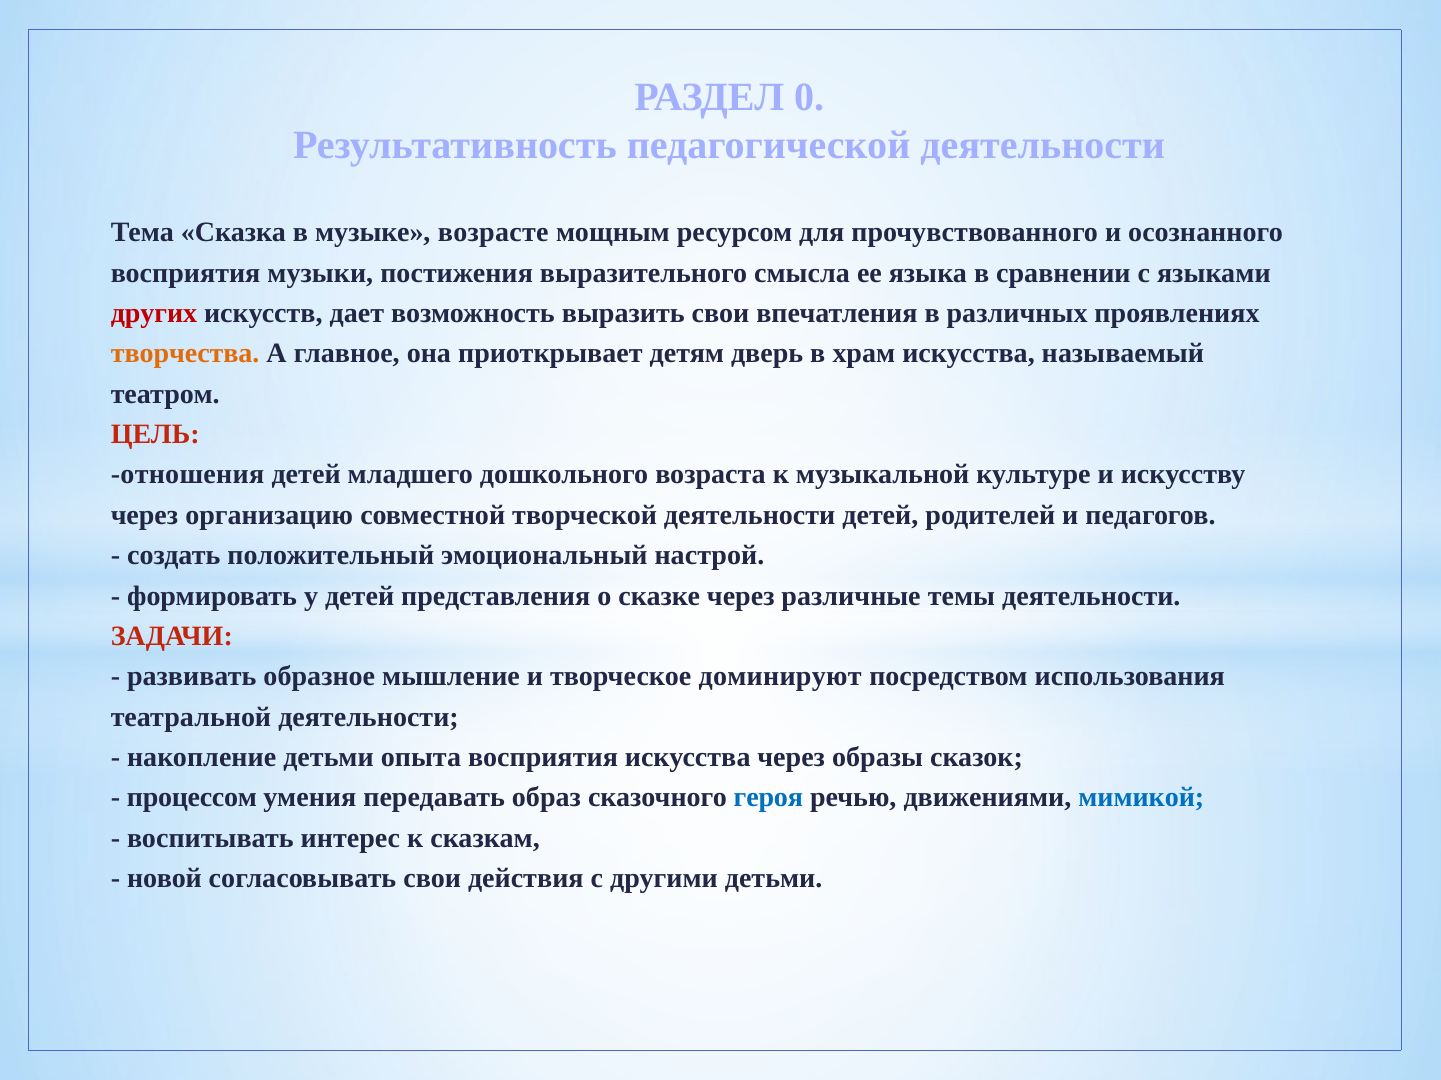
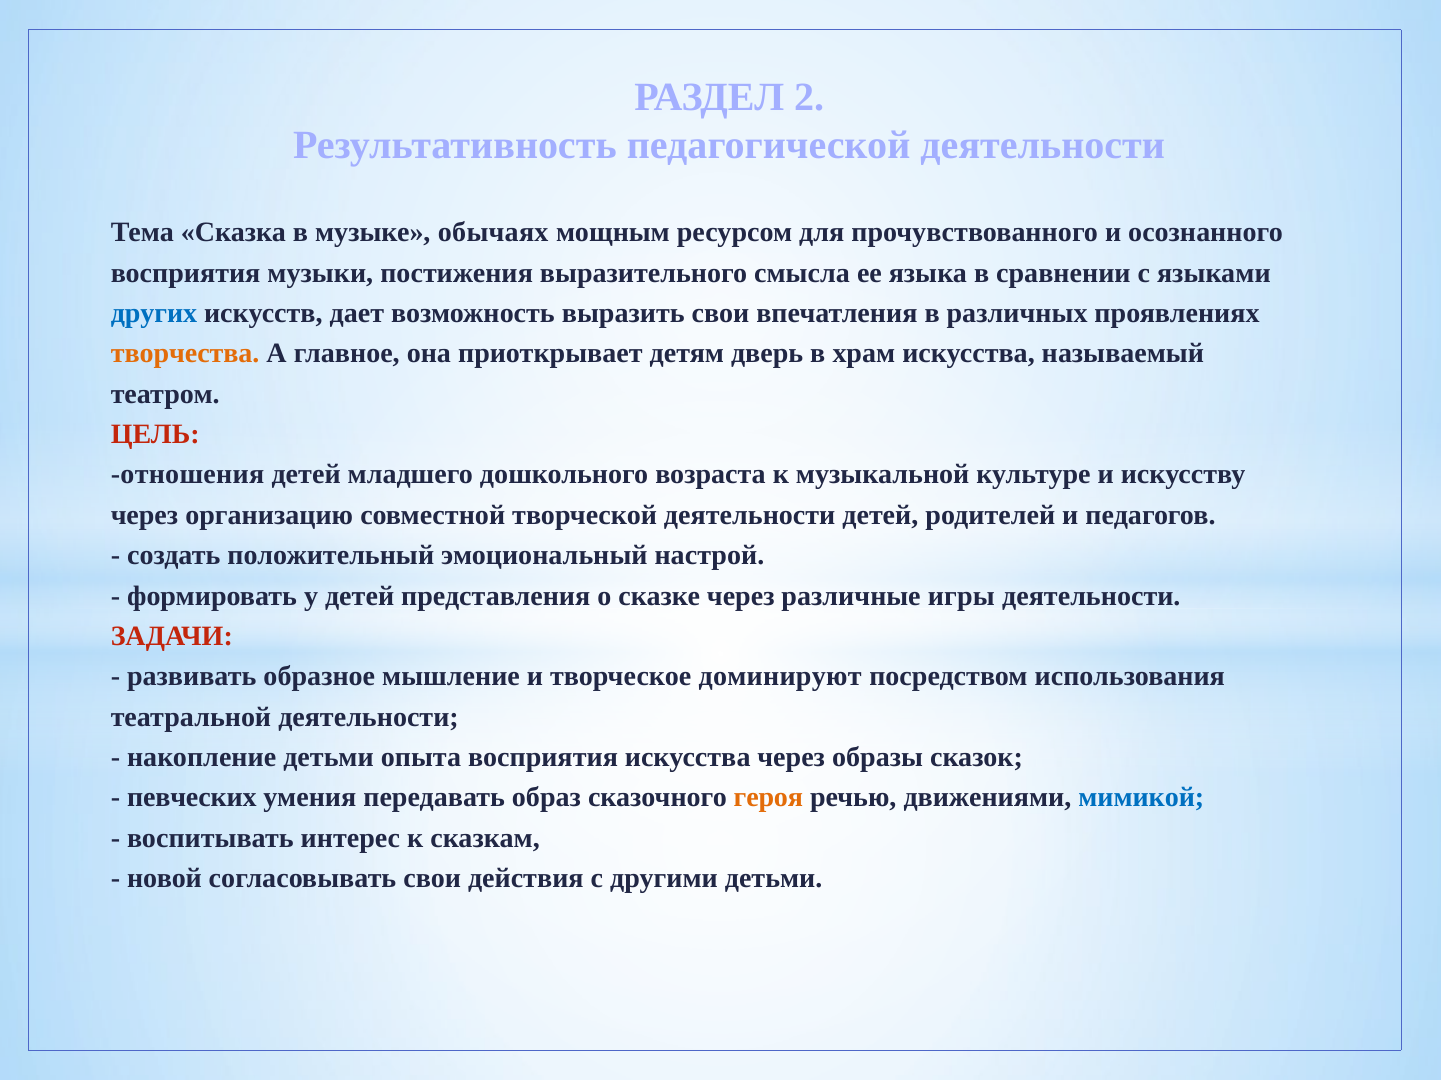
0: 0 -> 2 (809, 98)
возрасте: возрасте -> обычаях (493, 233)
других colour: red -> blue (154, 313)
темы: темы -> игры (961, 596)
процессом: процессом -> певческих (192, 798)
героя colour: blue -> orange (768, 798)
